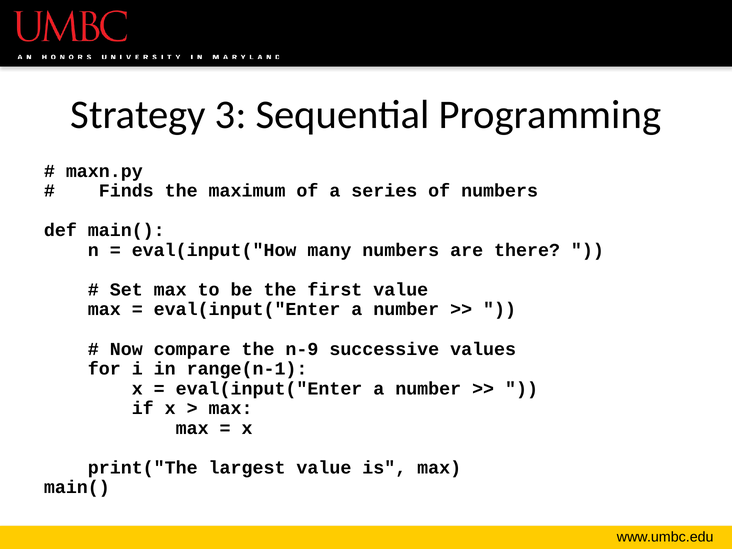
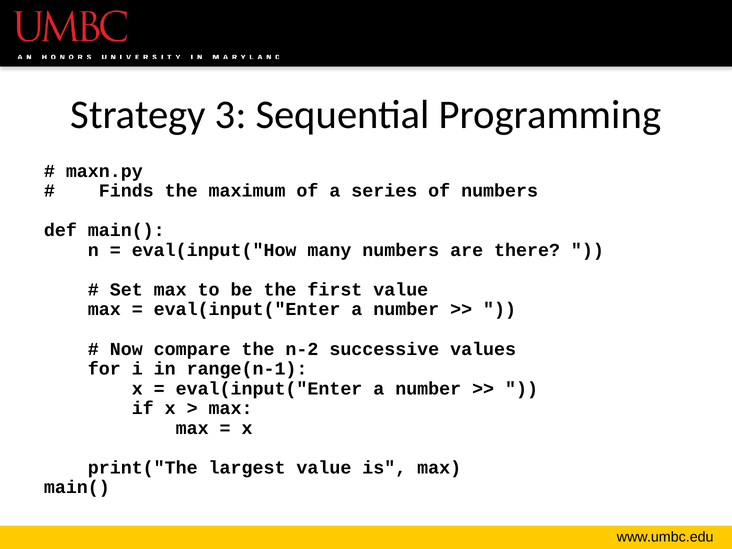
n-9: n-9 -> n-2 (302, 349)
